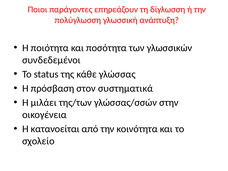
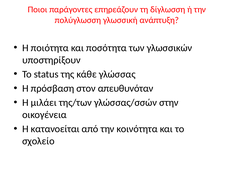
συνδεδεµένοι: συνδεδεµένοι -> υποστηρίξουν (51, 60)
συστηµατικά: συστηµατικά -> απευθυνόταν (126, 88)
